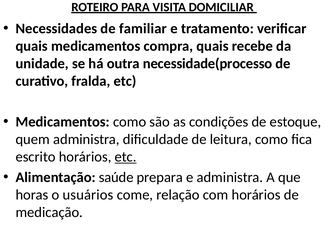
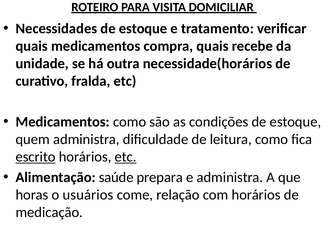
Necessidades de familiar: familiar -> estoque (143, 29)
necessidade(processo: necessidade(processo -> necessidade(horários (207, 64)
escrito underline: none -> present (36, 157)
